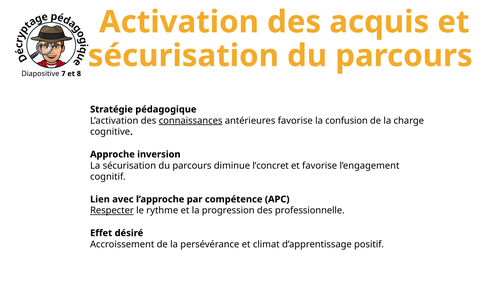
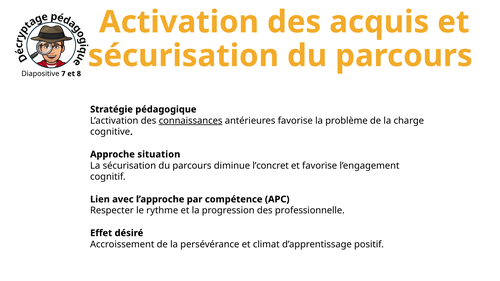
confusion: confusion -> problème (346, 121)
inversion: inversion -> situation (159, 154)
Respecter underline: present -> none (112, 211)
